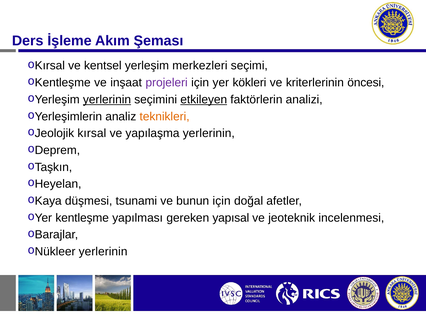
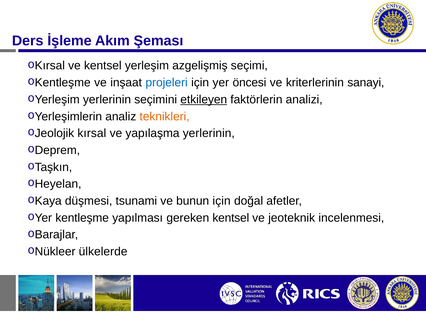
merkezleri: merkezleri -> azgelişmiş (200, 66)
projeleri colour: purple -> blue (167, 83)
kökleri: kökleri -> öncesi (250, 83)
öncesi: öncesi -> sanayi (366, 83)
yerlerinin underline: present -> none (107, 99)
gereken yapısal: yapısal -> kentsel (231, 217)
yerlerinin: yerlerinin -> ülkelerde (103, 251)
